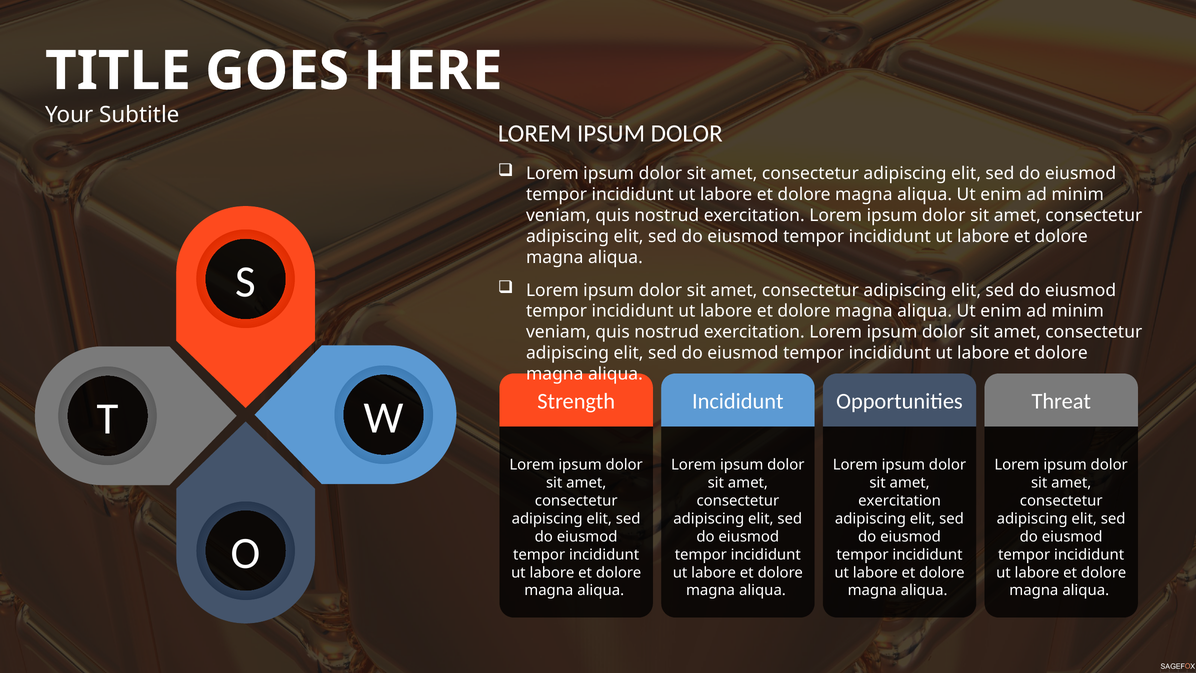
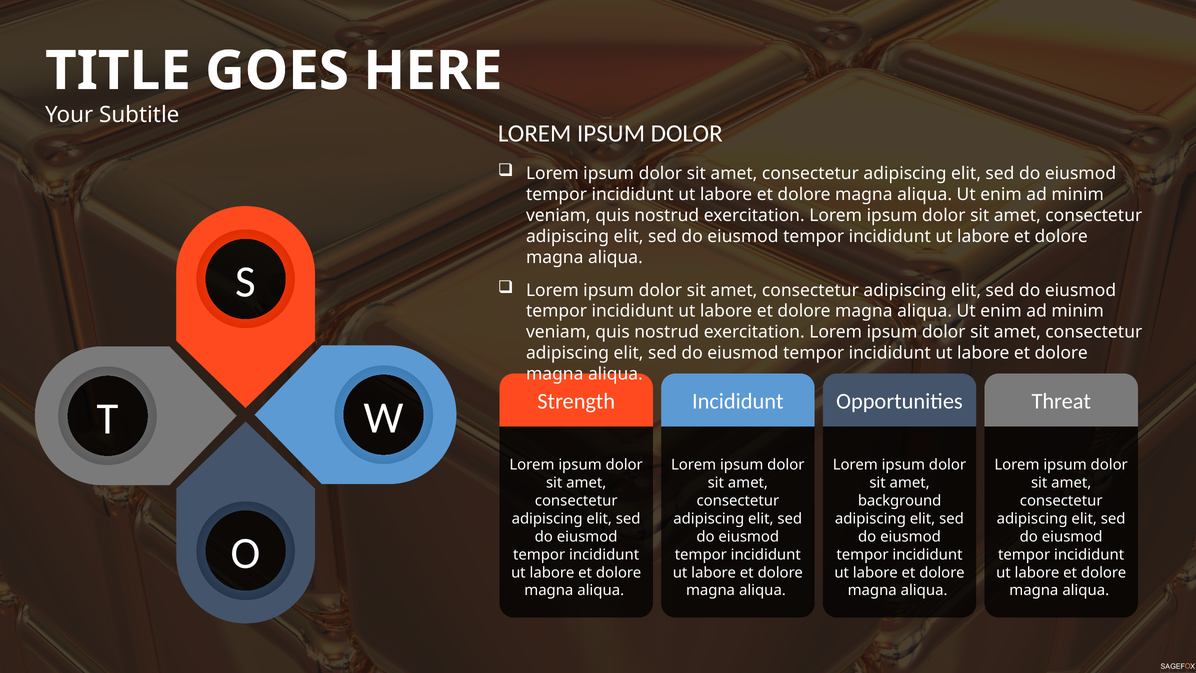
exercitation: exercitation -> background (900, 501)
